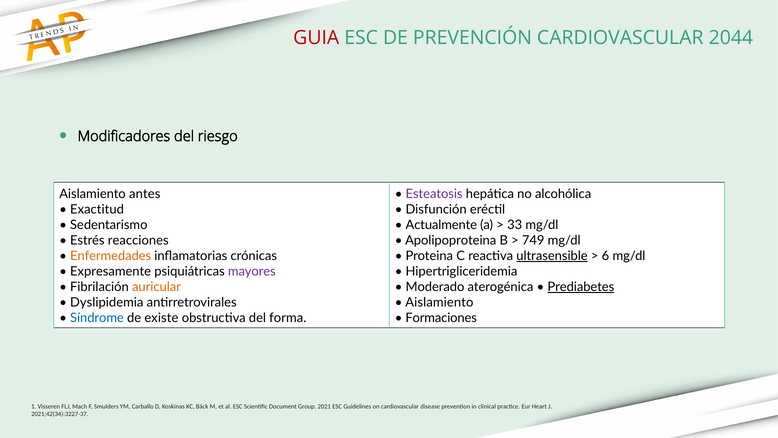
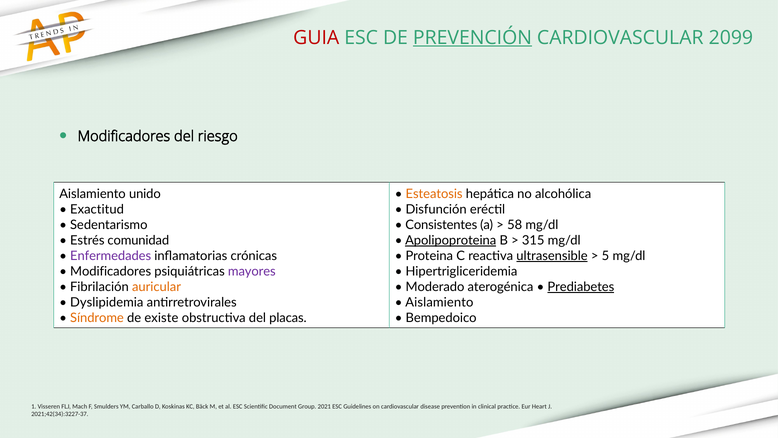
PREVENCIÓN underline: none -> present (472, 38)
2044: 2044 -> 2099 (731, 38)
antes: antes -> unido (145, 194)
Esteatosis colour: purple -> orange (434, 194)
Actualmente: Actualmente -> Consistentes (441, 225)
33: 33 -> 58 (515, 225)
reacciones: reacciones -> comunidad (138, 240)
Apolipoproteina underline: none -> present (451, 240)
749: 749 -> 315 (533, 240)
Enfermedades colour: orange -> purple (111, 256)
6: 6 -> 5 (605, 256)
Expresamente: Expresamente -> Modificadores (111, 271)
Síndrome colour: blue -> orange (97, 318)
forma: forma -> placas (288, 318)
Formaciones: Formaciones -> Bempedoico (441, 318)
